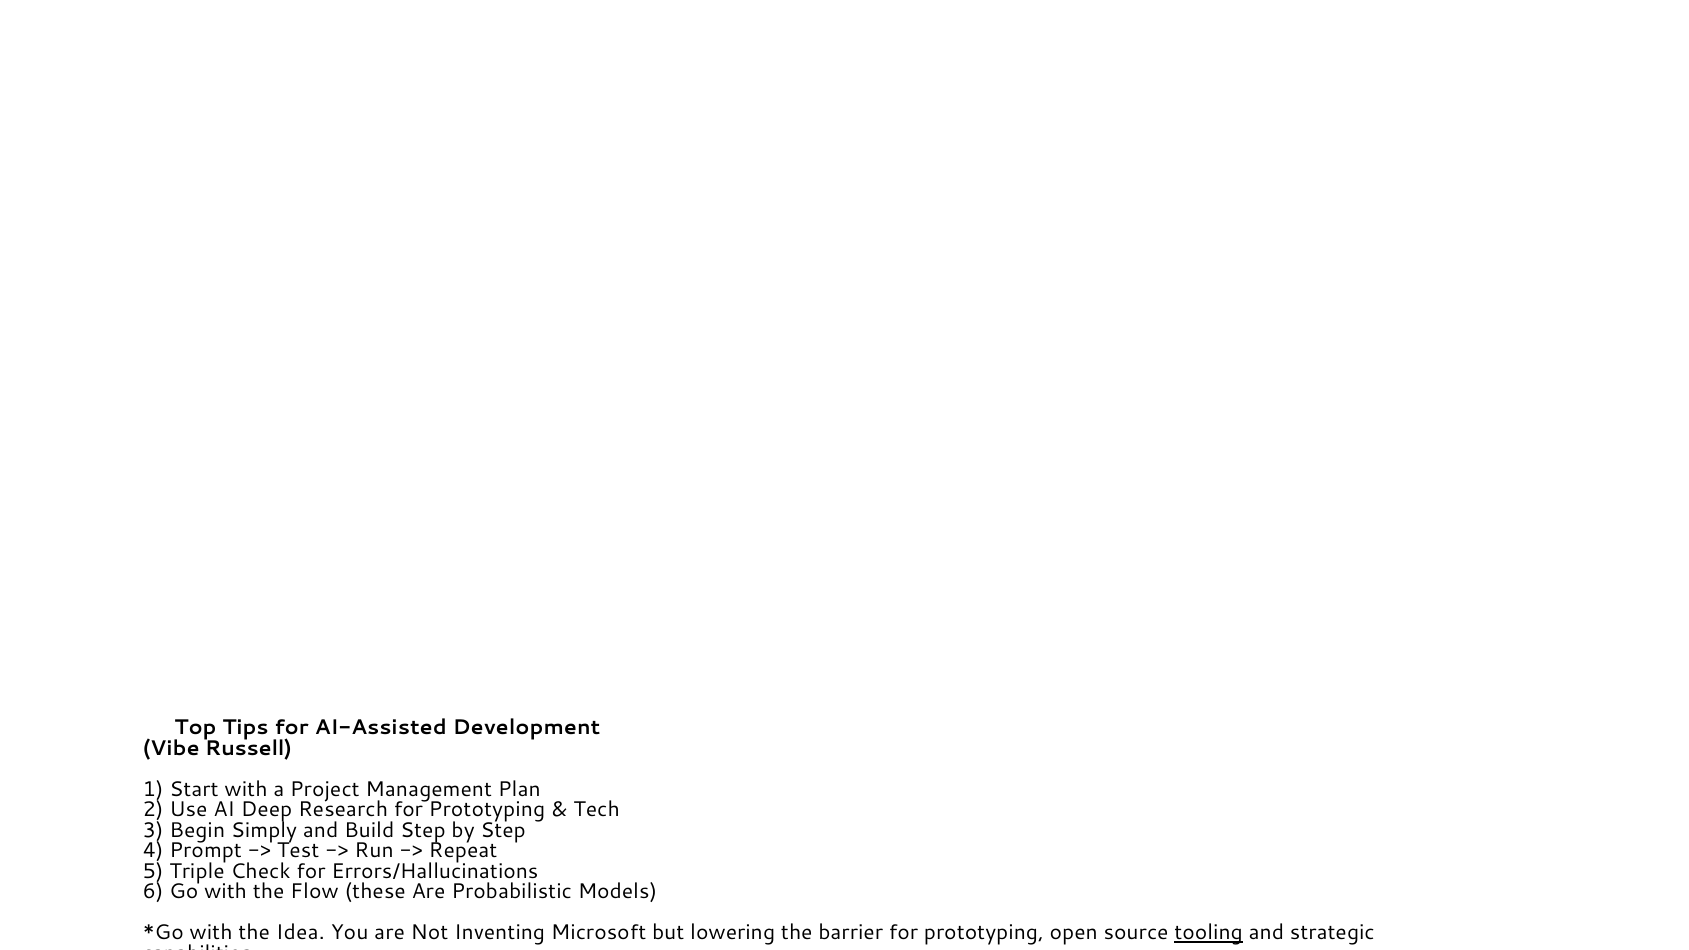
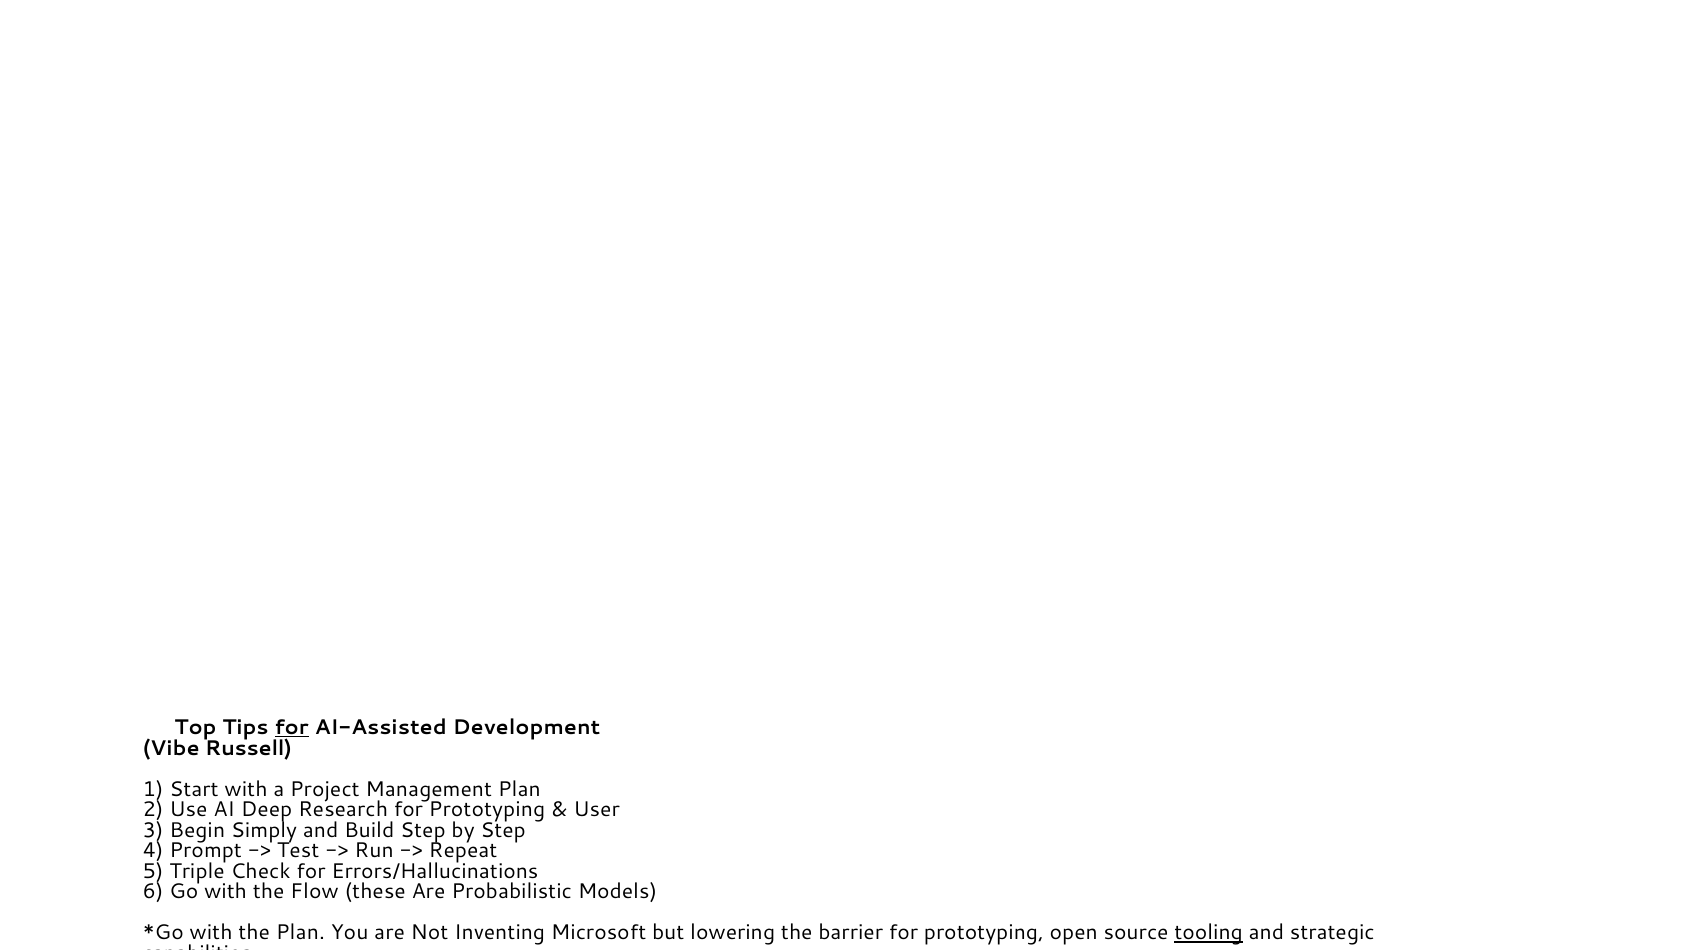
for underline: none -> present (292, 728)
Tech: Tech -> User (597, 810)
the Idea: Idea -> Plan (300, 933)
